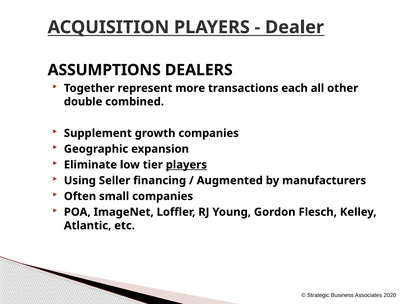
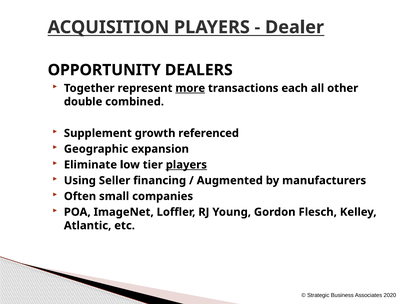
ASSUMPTIONS: ASSUMPTIONS -> OPPORTUNITY (104, 70)
more underline: none -> present (190, 88)
growth companies: companies -> referenced (209, 133)
